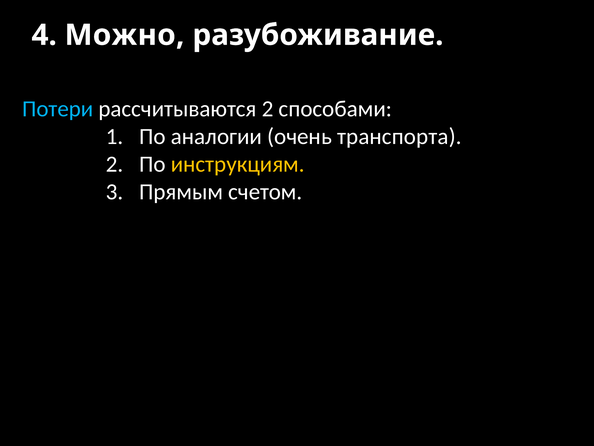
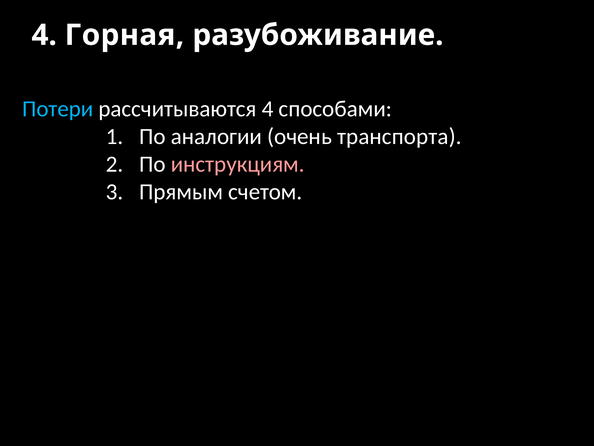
Можно: Можно -> Горная (124, 35)
рассчитываются 2: 2 -> 4 (268, 109)
инструкциям colour: yellow -> pink (238, 164)
